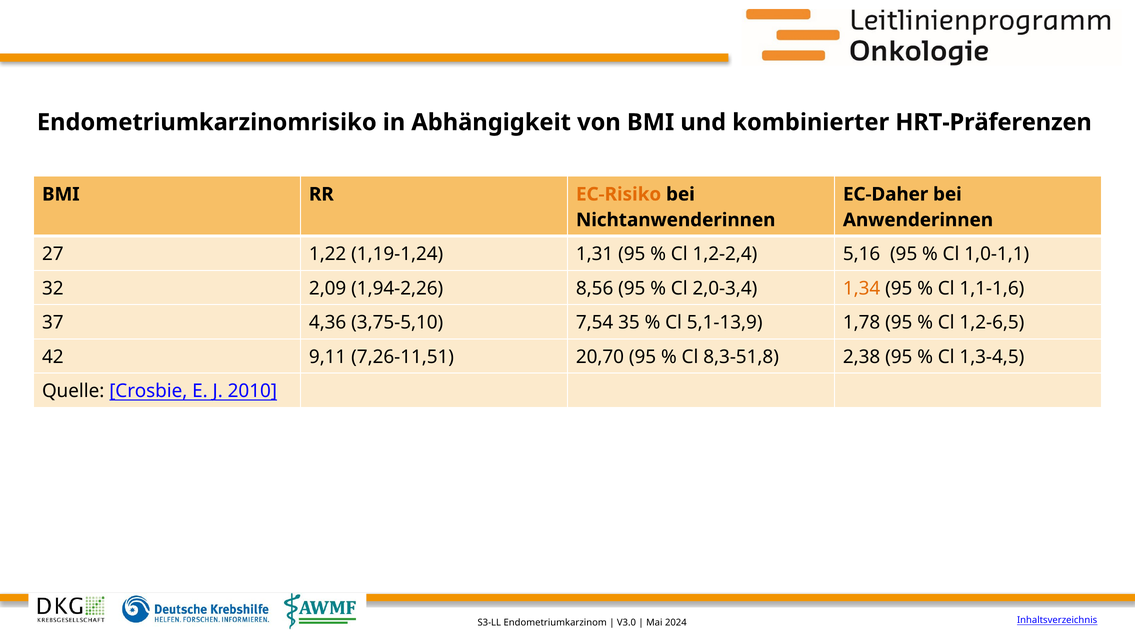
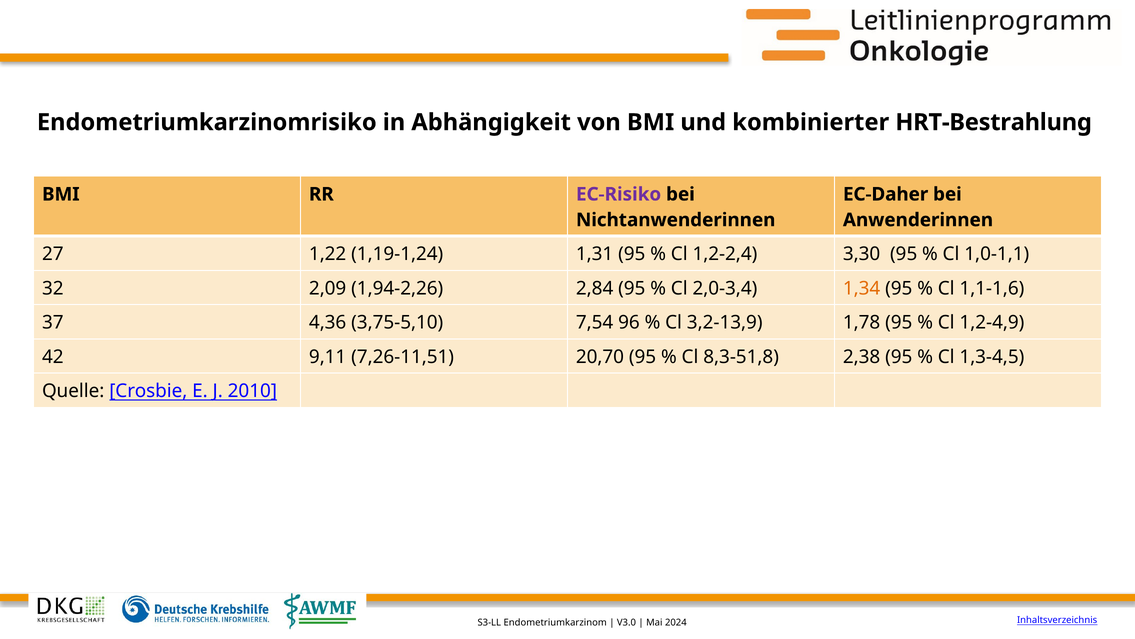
HRT-Präferenzen: HRT-Präferenzen -> HRT-Bestrahlung (994, 122)
EC-Risiko colour: orange -> purple (619, 194)
5,16: 5,16 -> 3,30 (862, 254)
8,56: 8,56 -> 2,84 (595, 288)
35: 35 -> 96 (629, 322)
5,1-13,9: 5,1-13,9 -> 3,2-13,9 (725, 322)
1,2-6,5: 1,2-6,5 -> 1,2-4,9 (992, 322)
